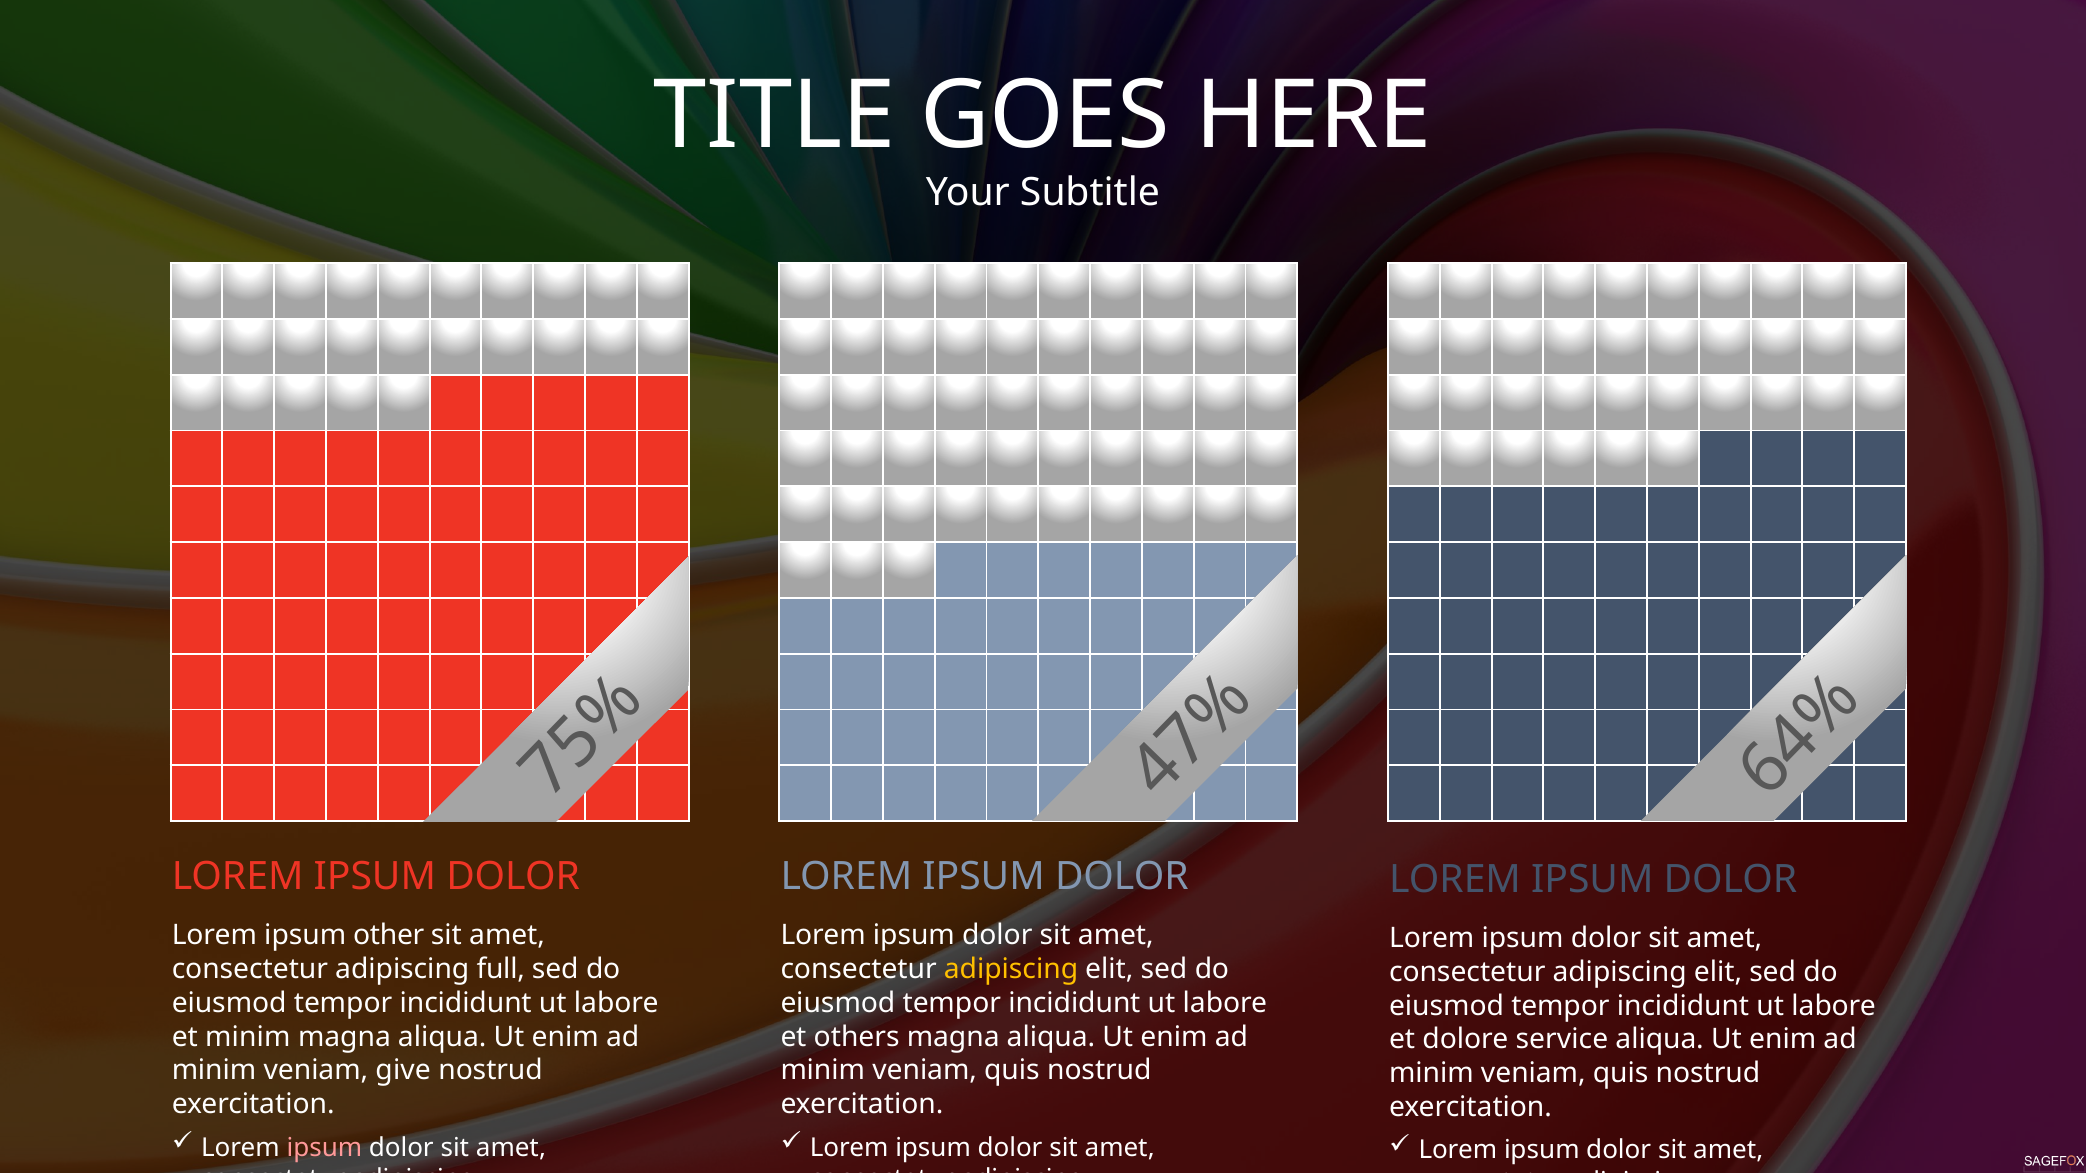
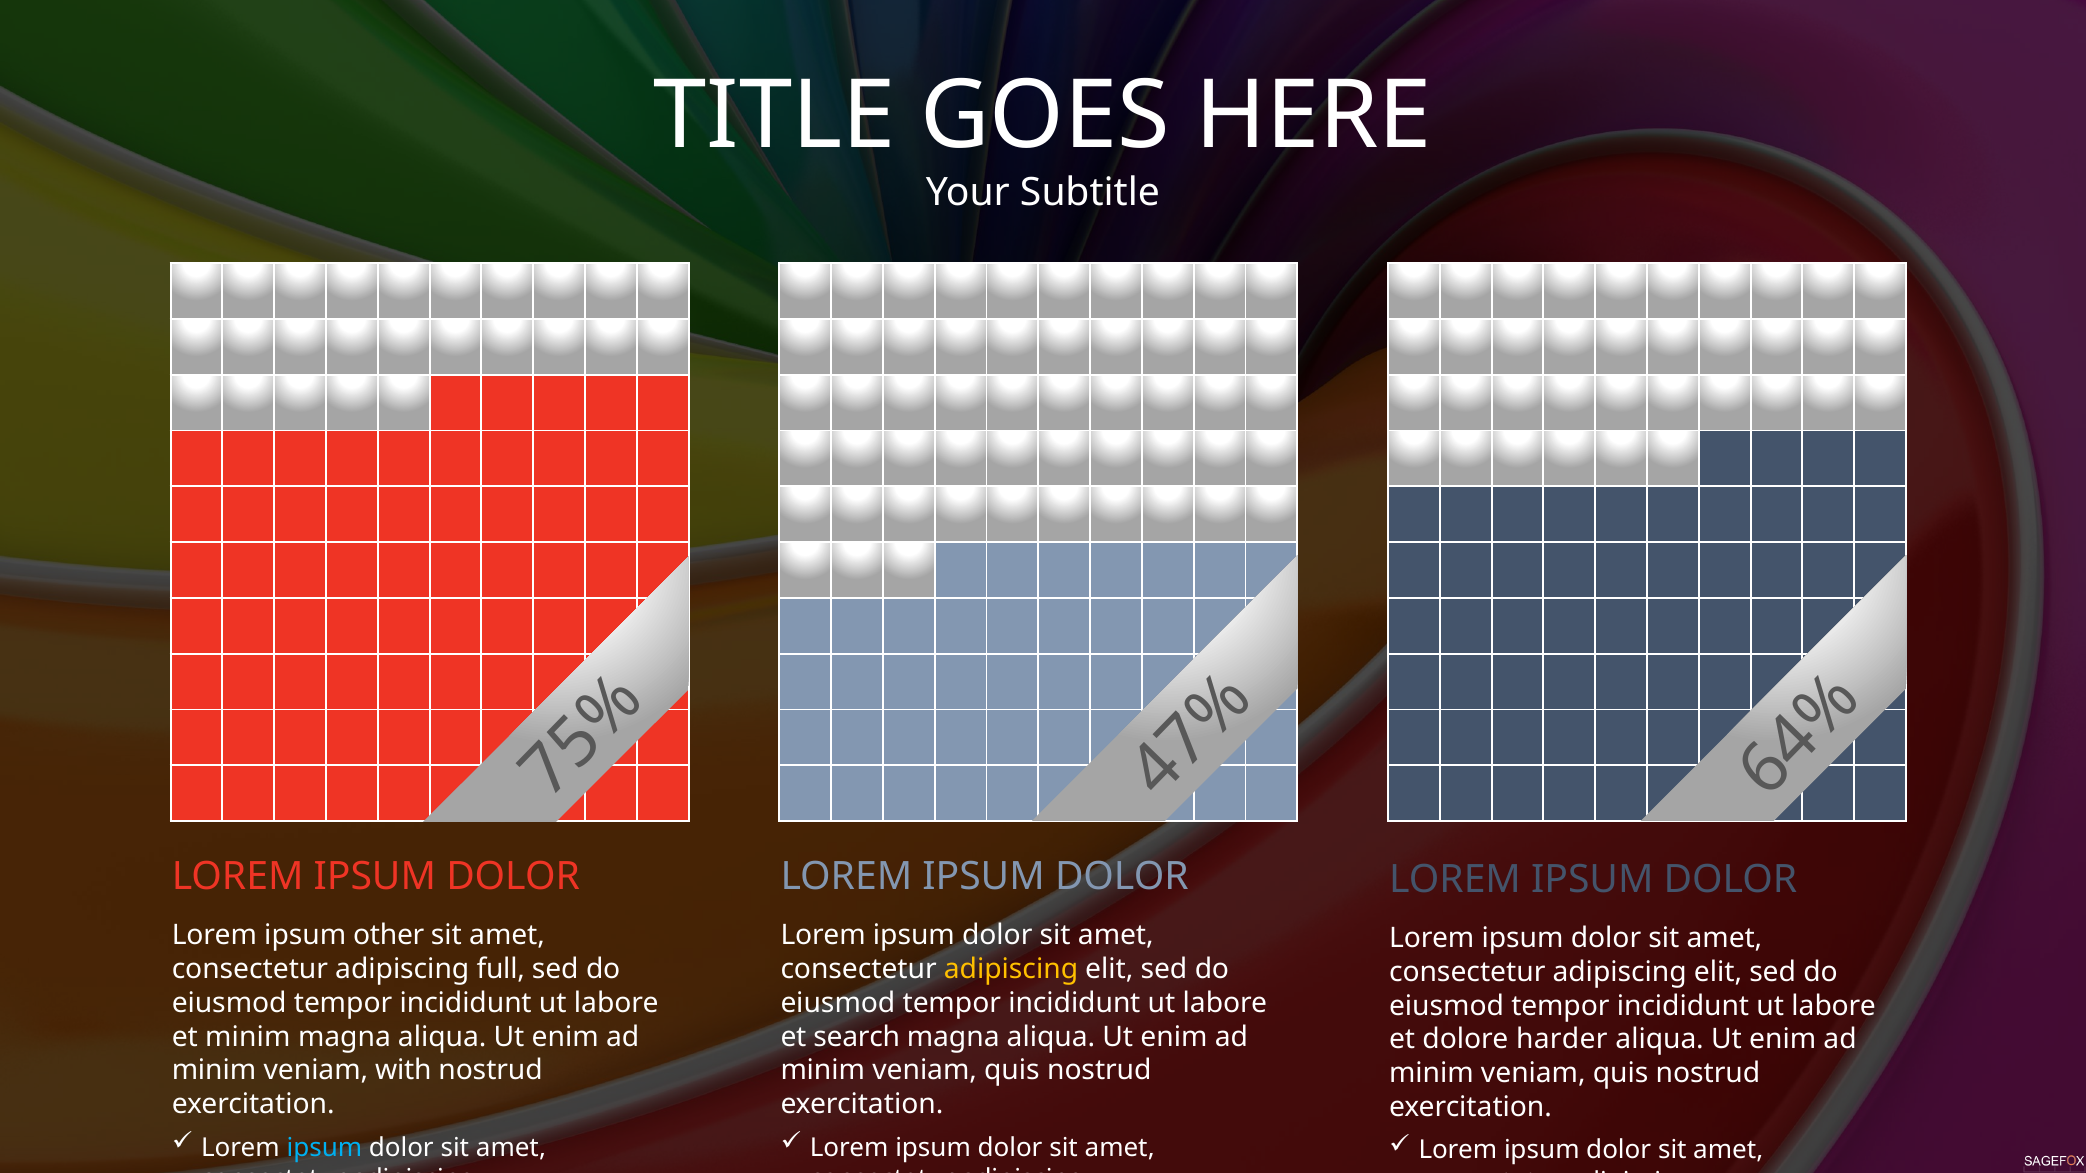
others: others -> search (857, 1037)
service: service -> harder (1562, 1040)
give: give -> with (403, 1071)
ipsum colour: pink -> light blue (324, 1148)
